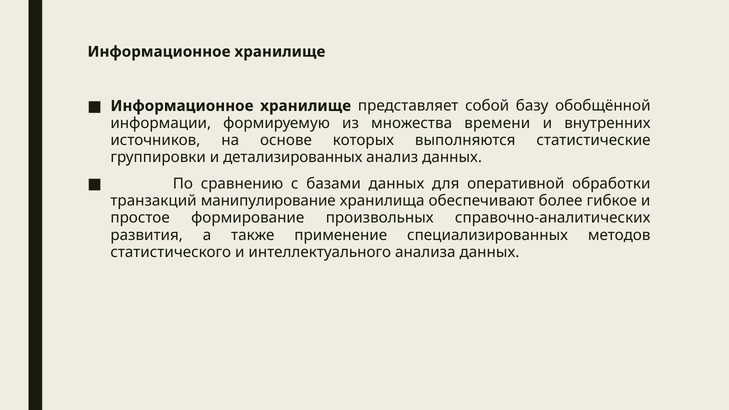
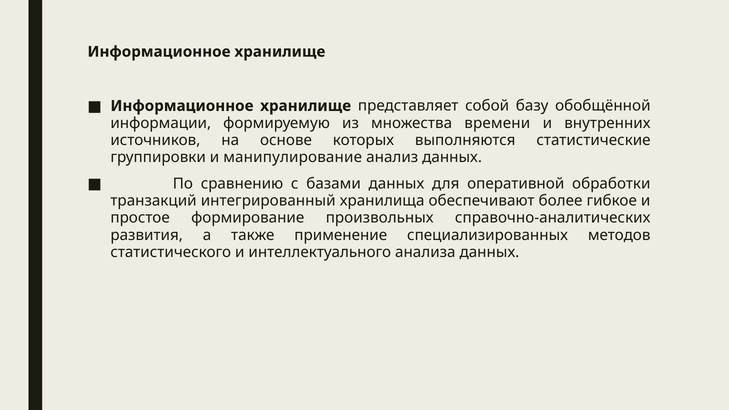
детализированных: детализированных -> манипулирование (293, 157)
манипулирование: манипулирование -> интегрированный (268, 201)
